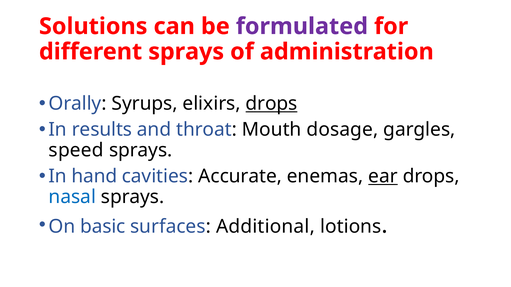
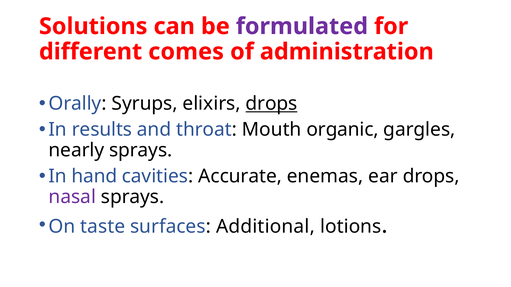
different sprays: sprays -> comes (186, 52)
dosage: dosage -> organic (343, 130)
speed: speed -> nearly (76, 150)
ear underline: present -> none (383, 177)
nasal colour: blue -> purple (72, 197)
basic: basic -> taste (103, 227)
